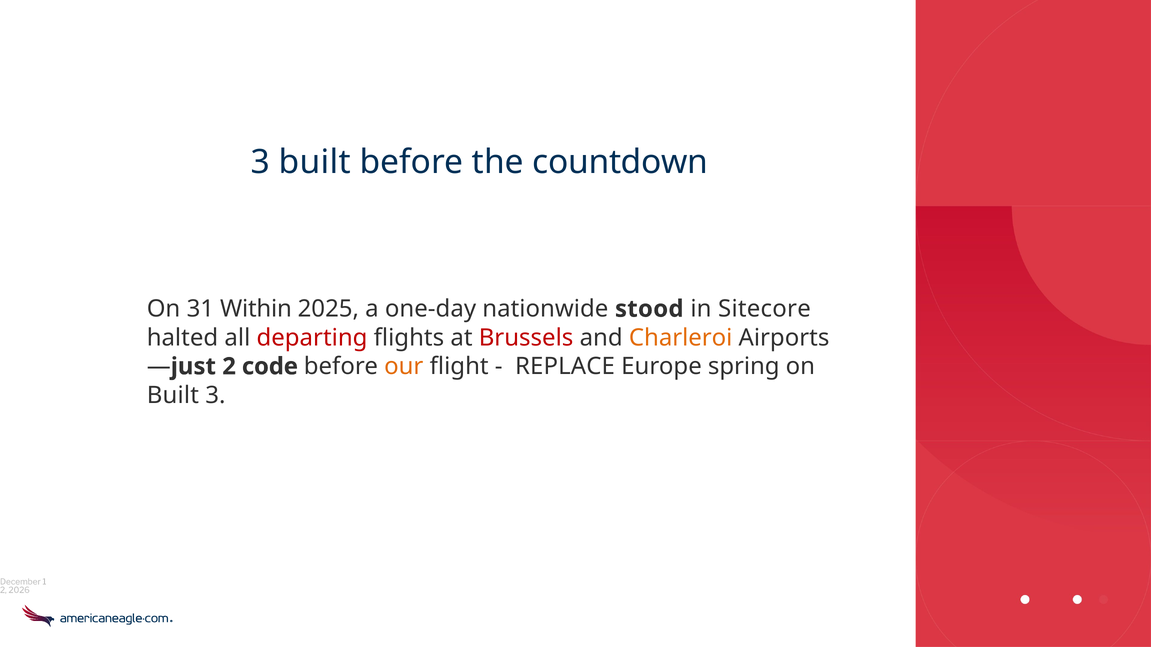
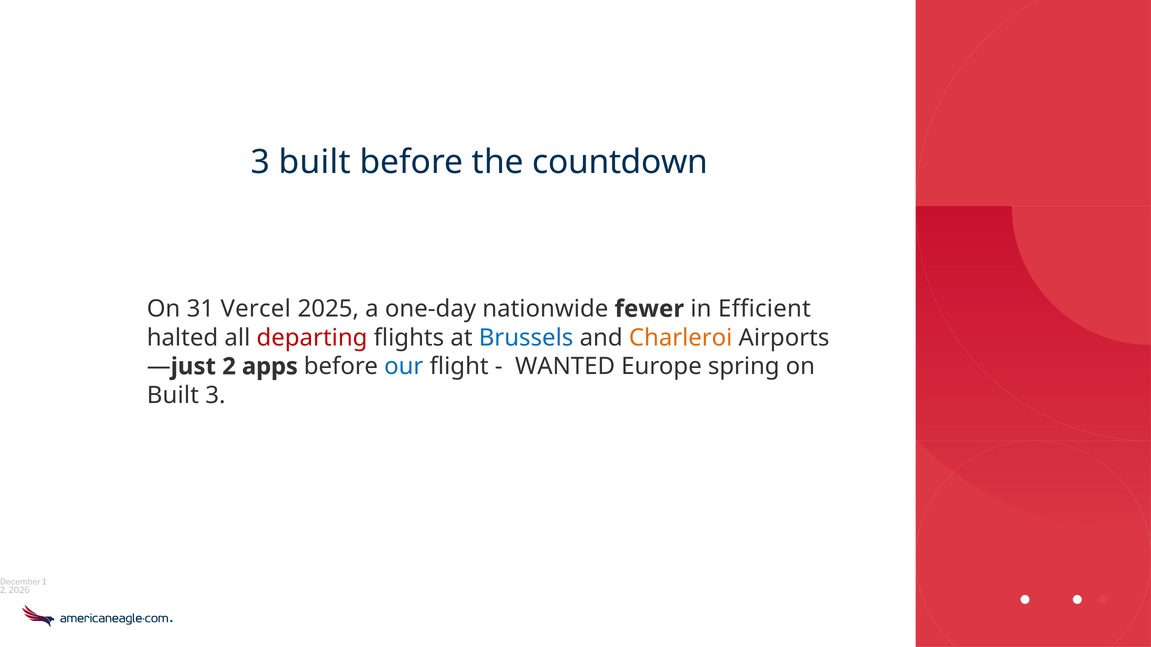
Within: Within -> Vercel (256, 309)
stood: stood -> fewer (649, 309)
Sitecore: Sitecore -> Efficient (764, 309)
Brussels colour: red -> blue (526, 338)
code: code -> apps (270, 367)
our colour: orange -> blue (404, 367)
REPLACE: REPLACE -> WANTED (565, 367)
